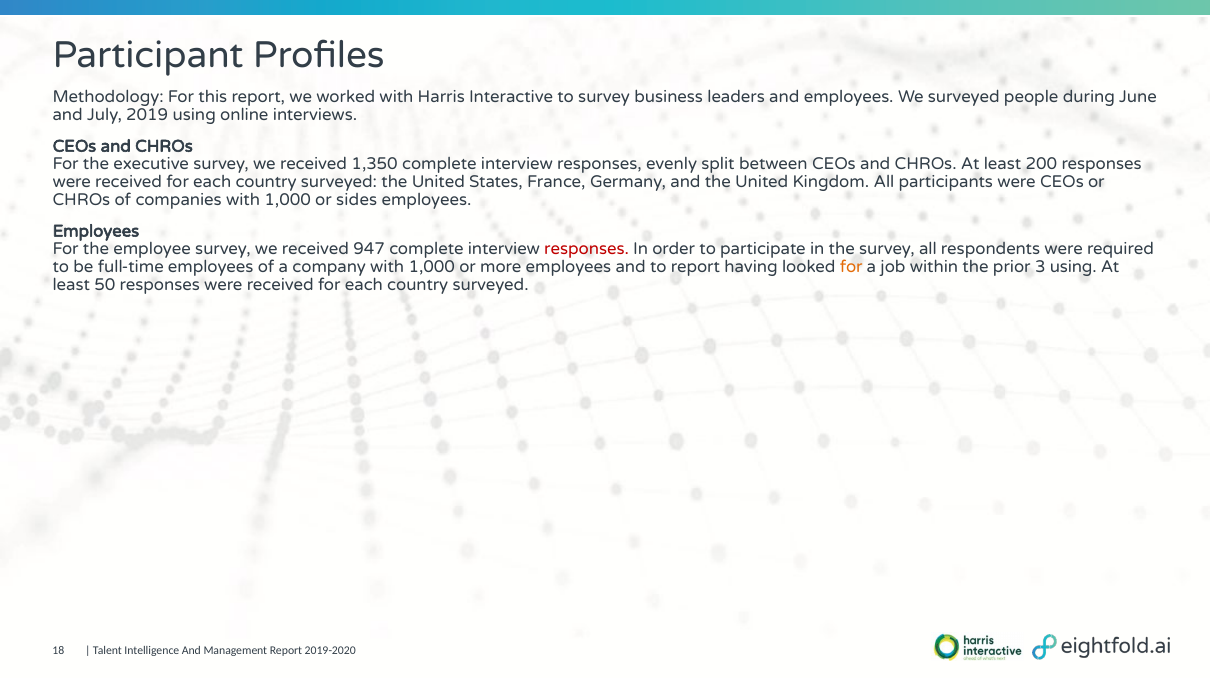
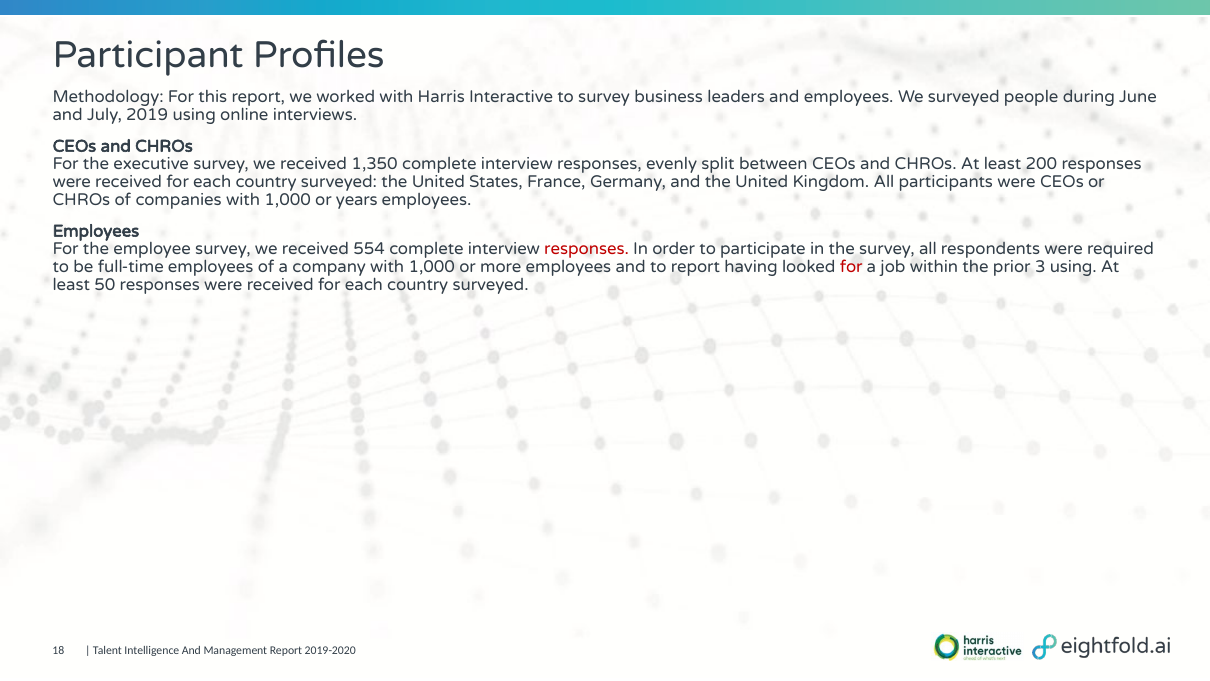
sides: sides -> years (357, 200)
947: 947 -> 554 (369, 249)
for colour: orange -> red (851, 267)
